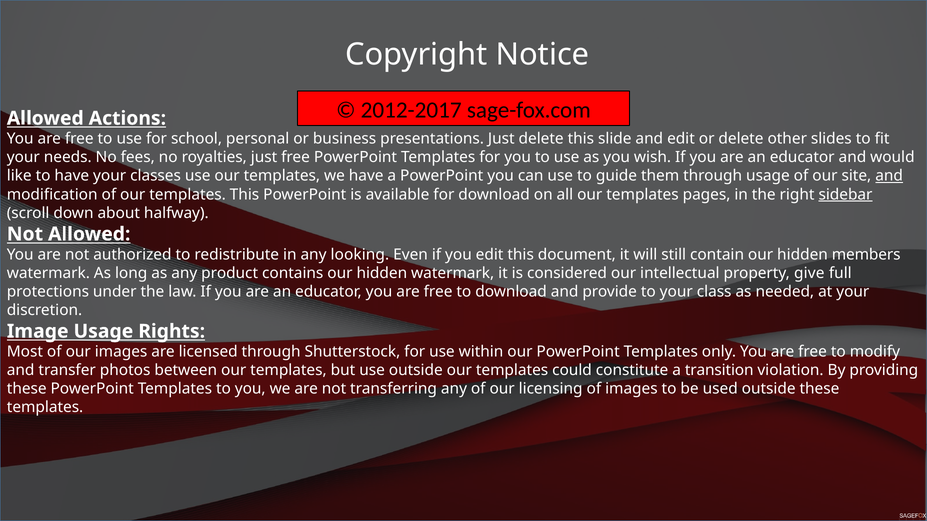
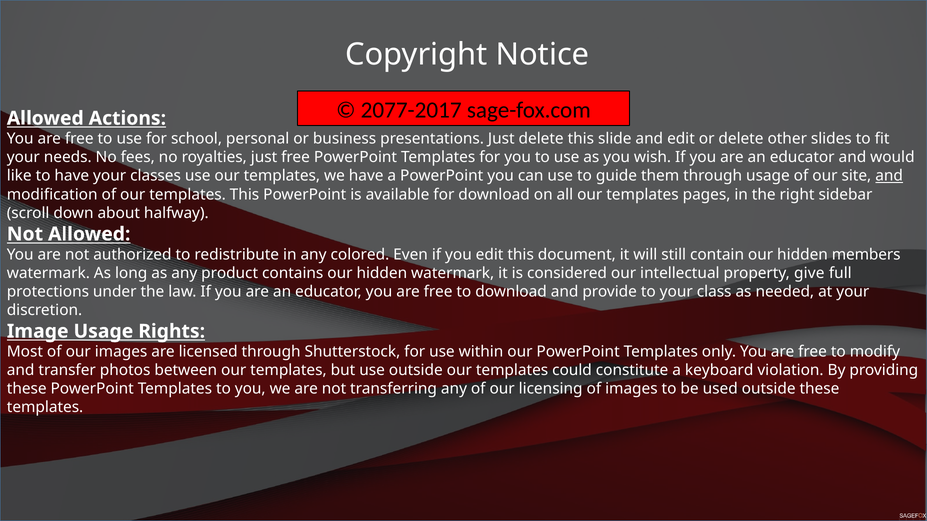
2012-2017: 2012-2017 -> 2077-2017 (411, 110)
sidebar underline: present -> none (846, 195)
looking: looking -> colored (360, 255)
transition: transition -> keyboard (719, 371)
